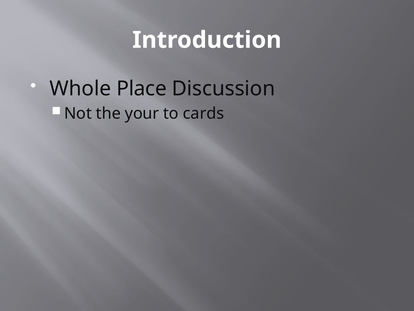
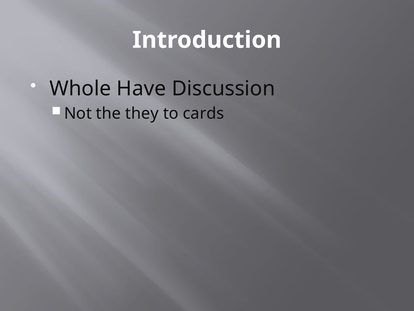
Place: Place -> Have (141, 88)
your: your -> they (142, 113)
